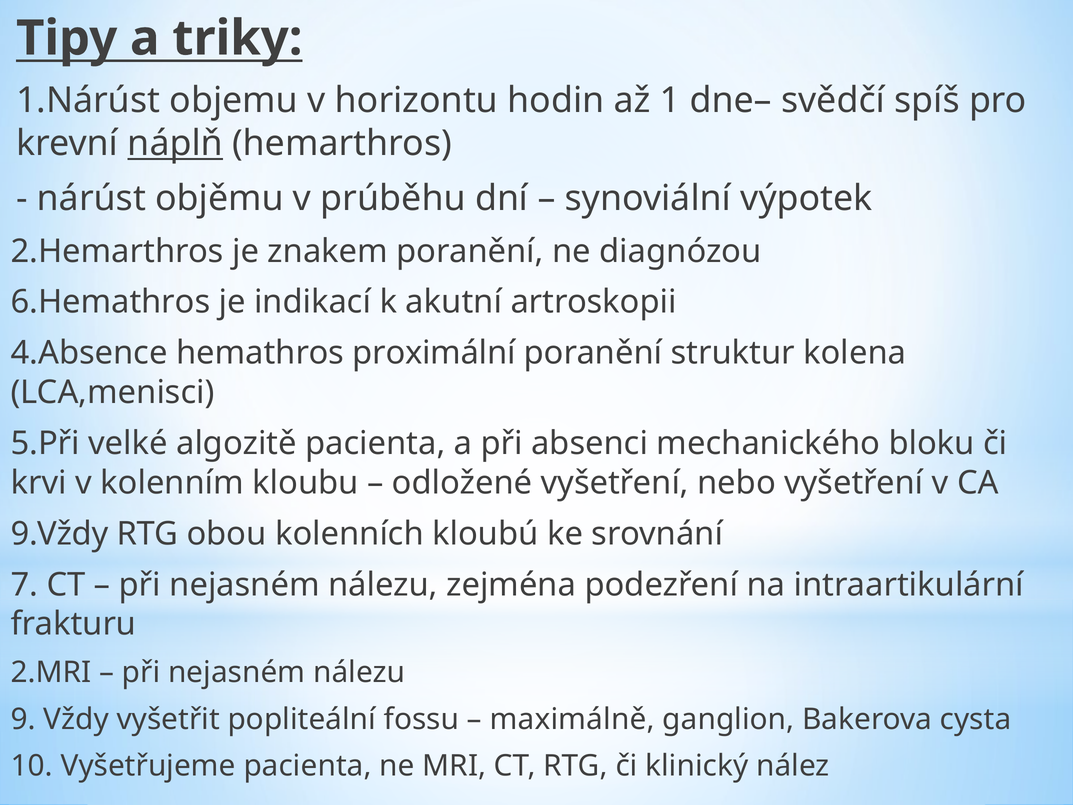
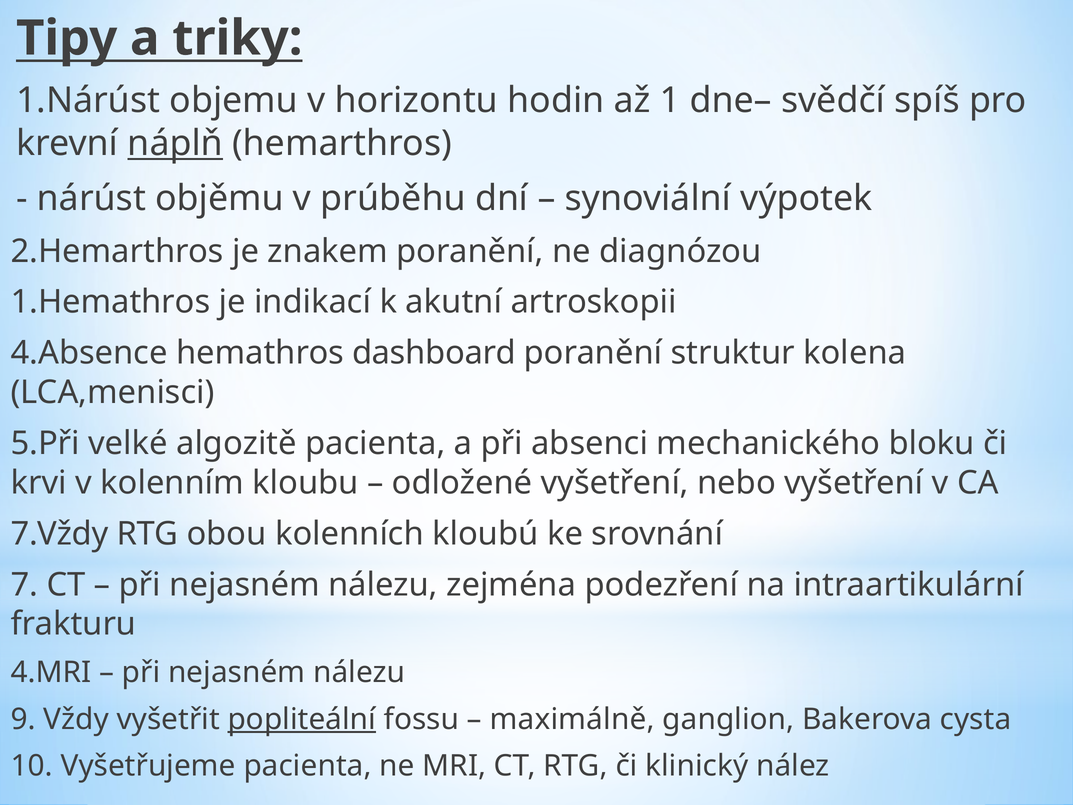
6.Hemathros: 6.Hemathros -> 1.Hemathros (111, 302)
proximální: proximální -> dashboard (434, 353)
9.Vždy: 9.Vždy -> 7.Vždy (60, 534)
2.MRI: 2.MRI -> 4.MRI (51, 672)
popliteální underline: none -> present (302, 719)
